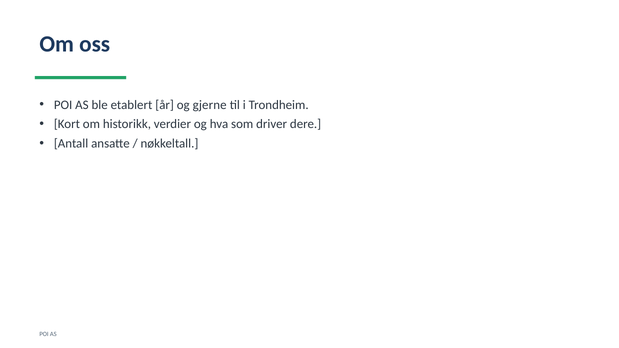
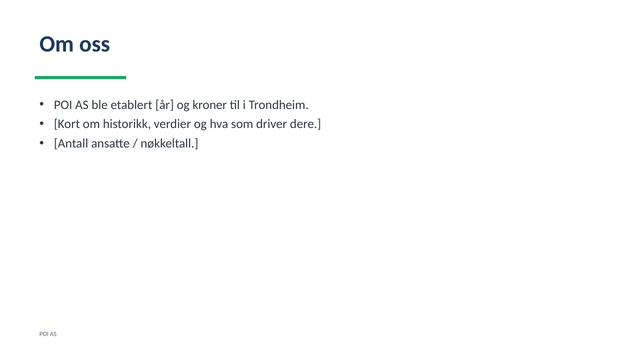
gjerne: gjerne -> kroner (210, 105)
